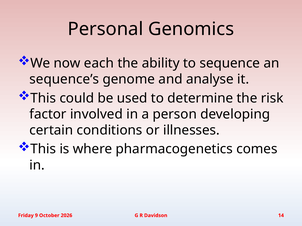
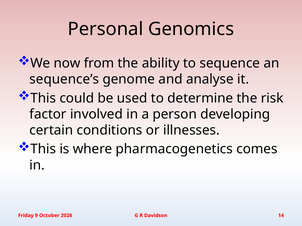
each: each -> from (99, 63)
